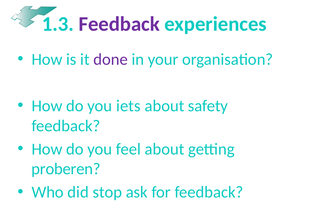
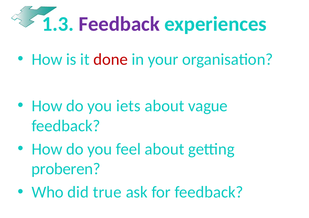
done colour: purple -> red (111, 59)
safety: safety -> vague (208, 106)
stop: stop -> true (107, 192)
